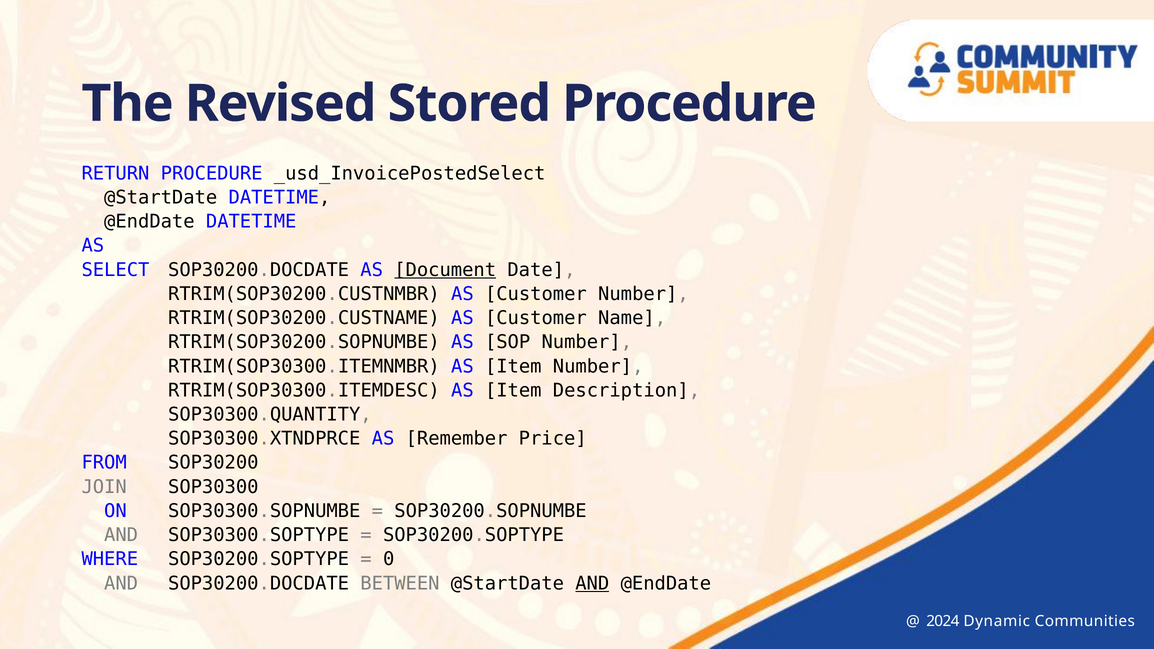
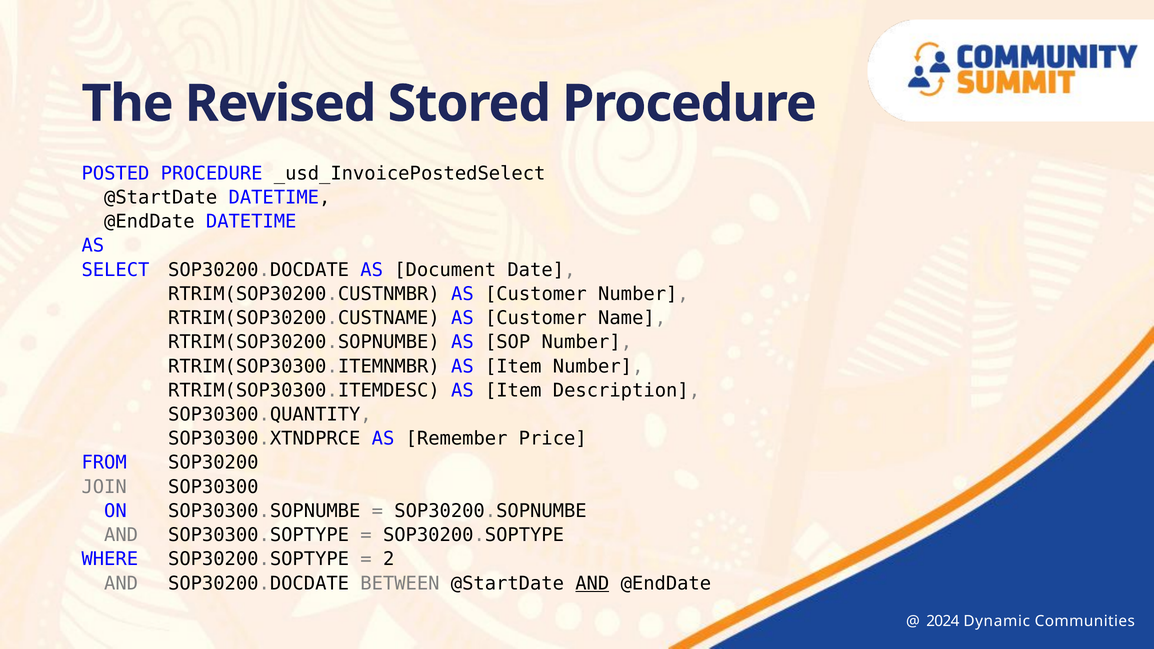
RETURN: RETURN -> POSTED (115, 173)
Document underline: present -> none (445, 270)
0: 0 -> 2 (389, 559)
